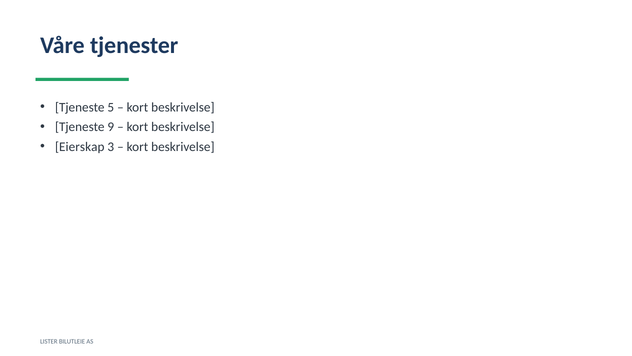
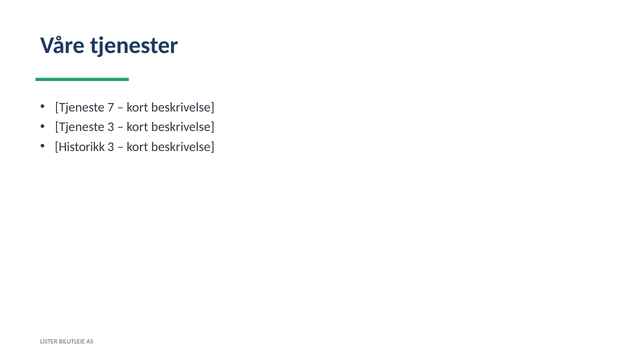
5: 5 -> 7 (111, 107)
Tjeneste 9: 9 -> 3 (111, 127)
Eierskap: Eierskap -> Historikk (80, 147)
